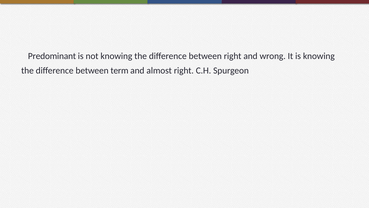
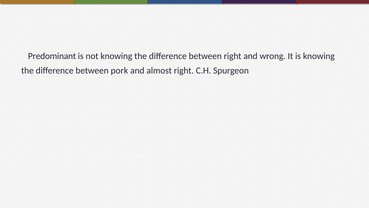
term: term -> pork (119, 70)
